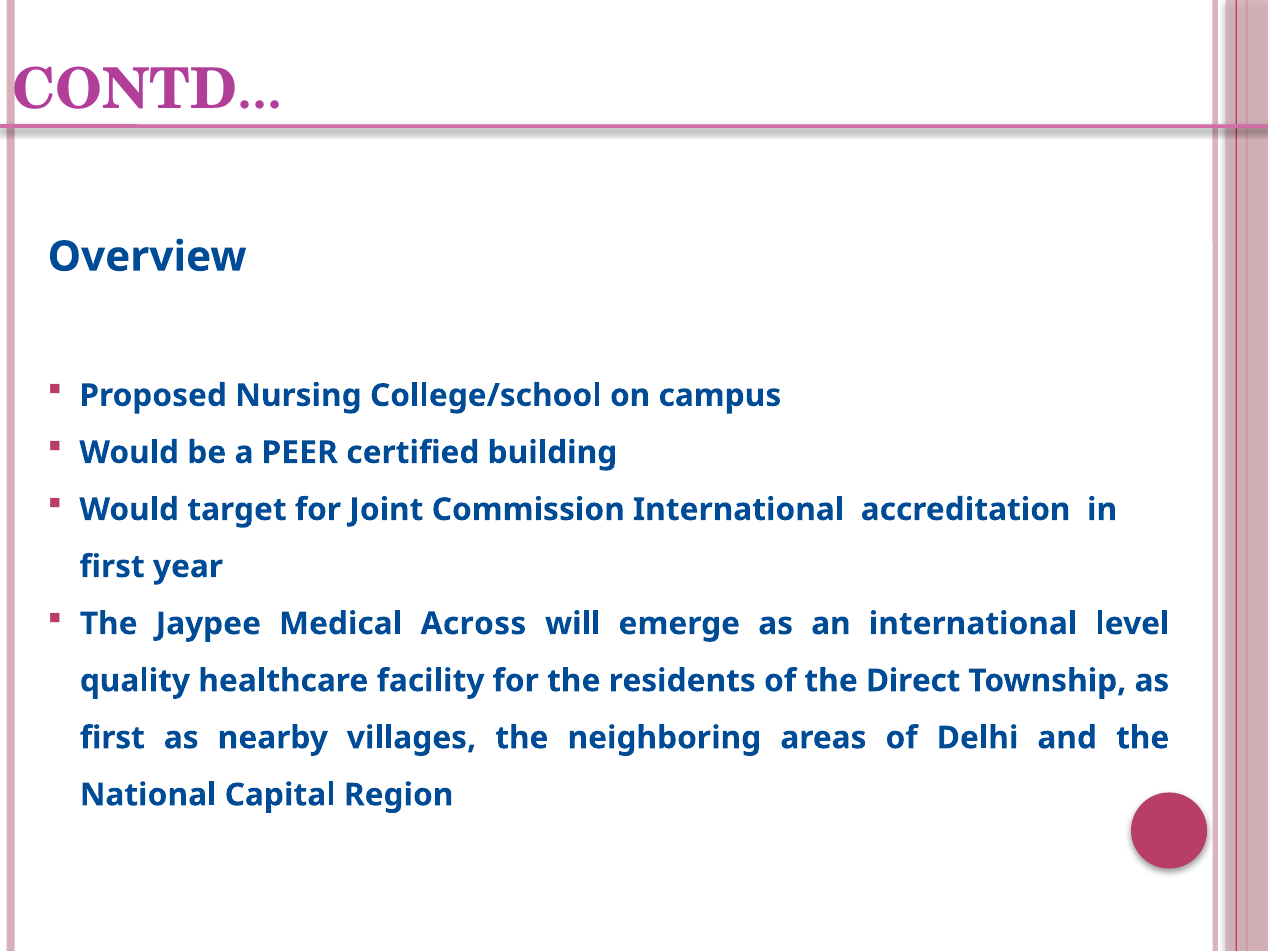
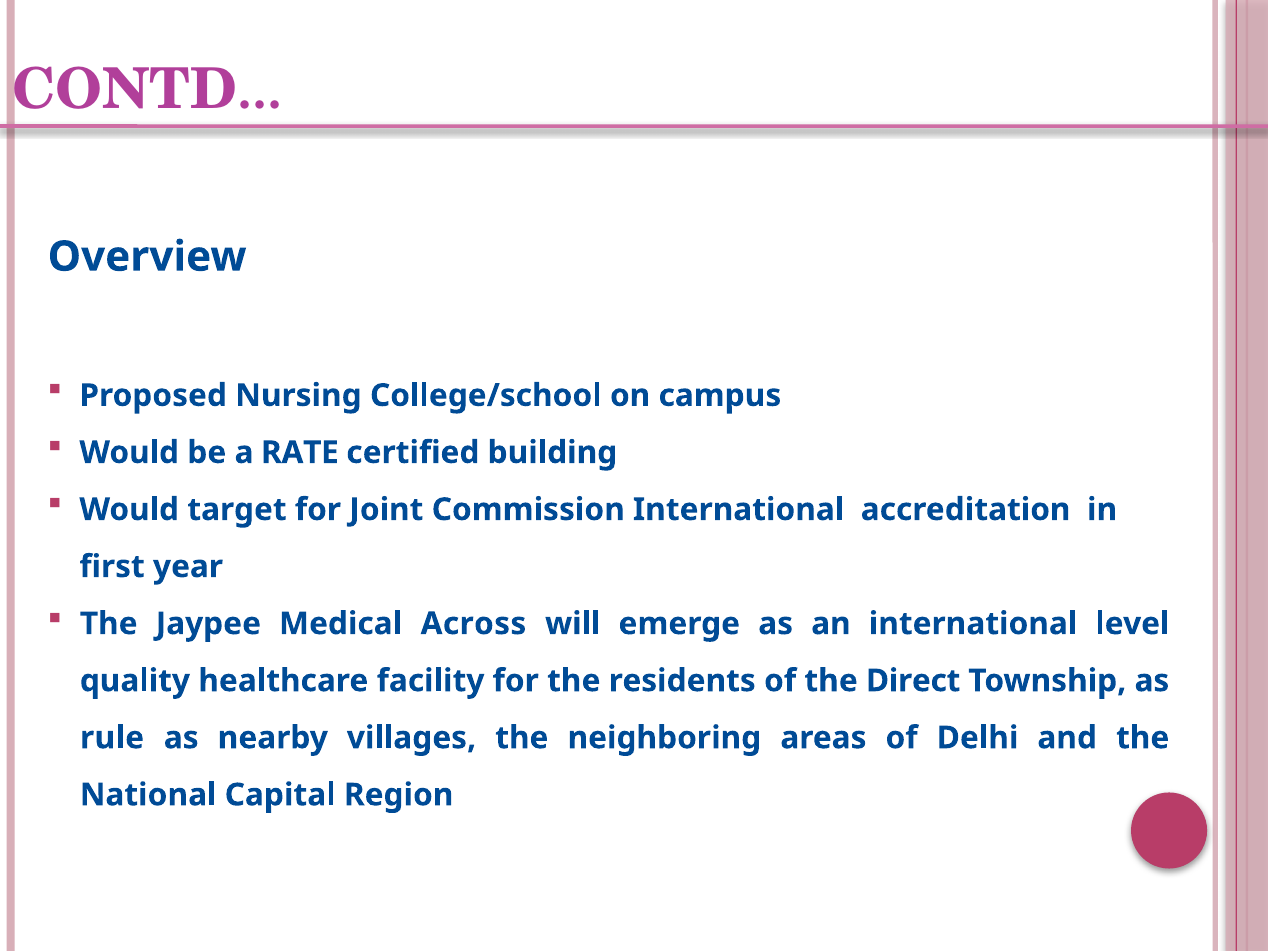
PEER: PEER -> RATE (300, 453)
first: first -> rule (112, 738)
